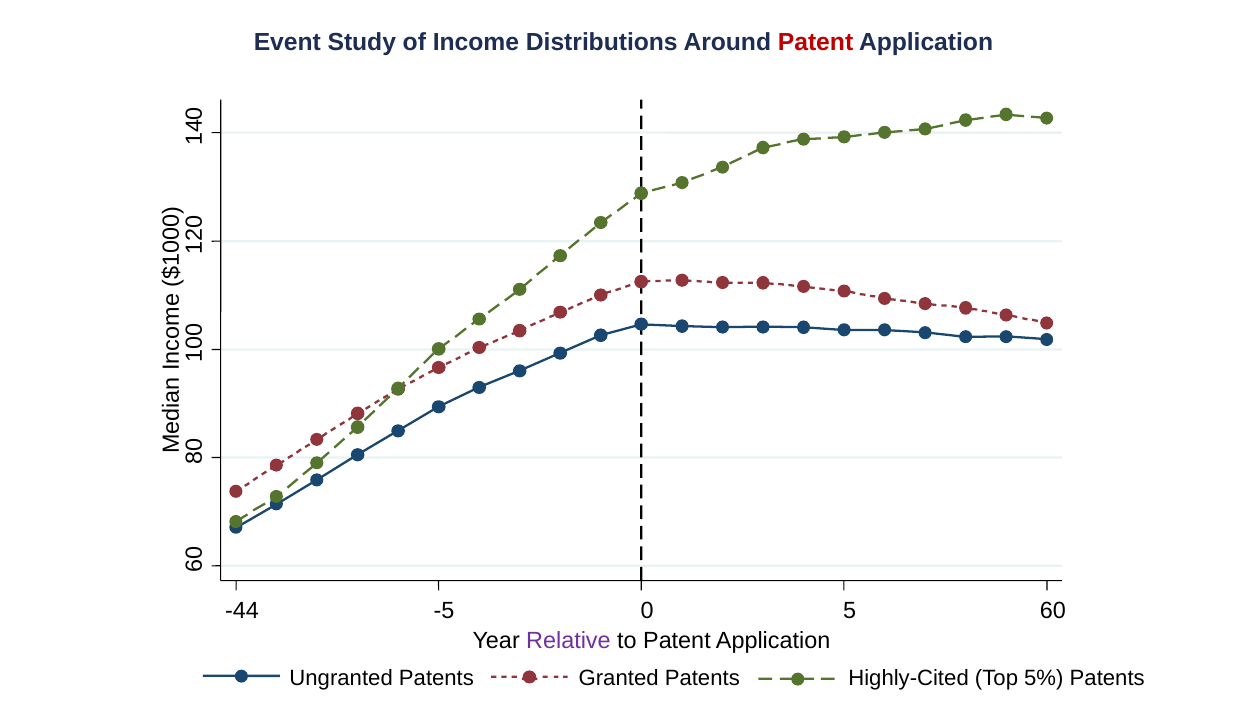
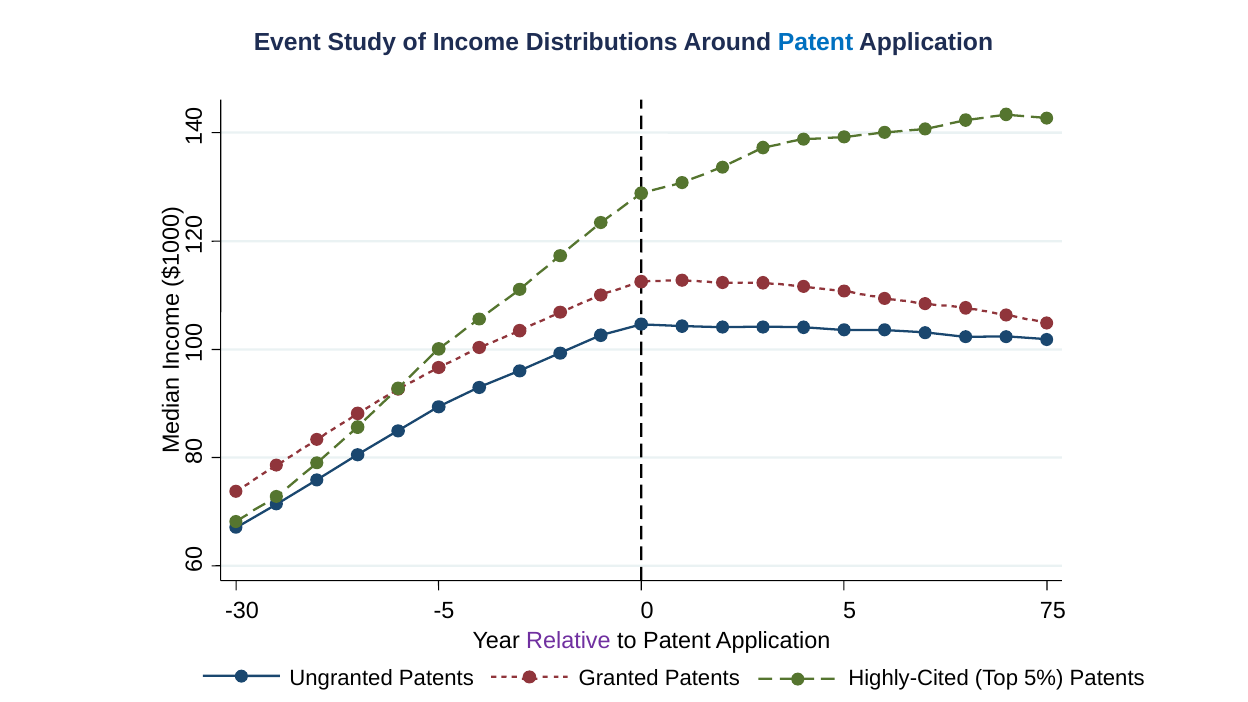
Patent colour: red -> blue (816, 43)
-44: -44 -> -30 (242, 611)
60: 60 -> 75 (1053, 611)
